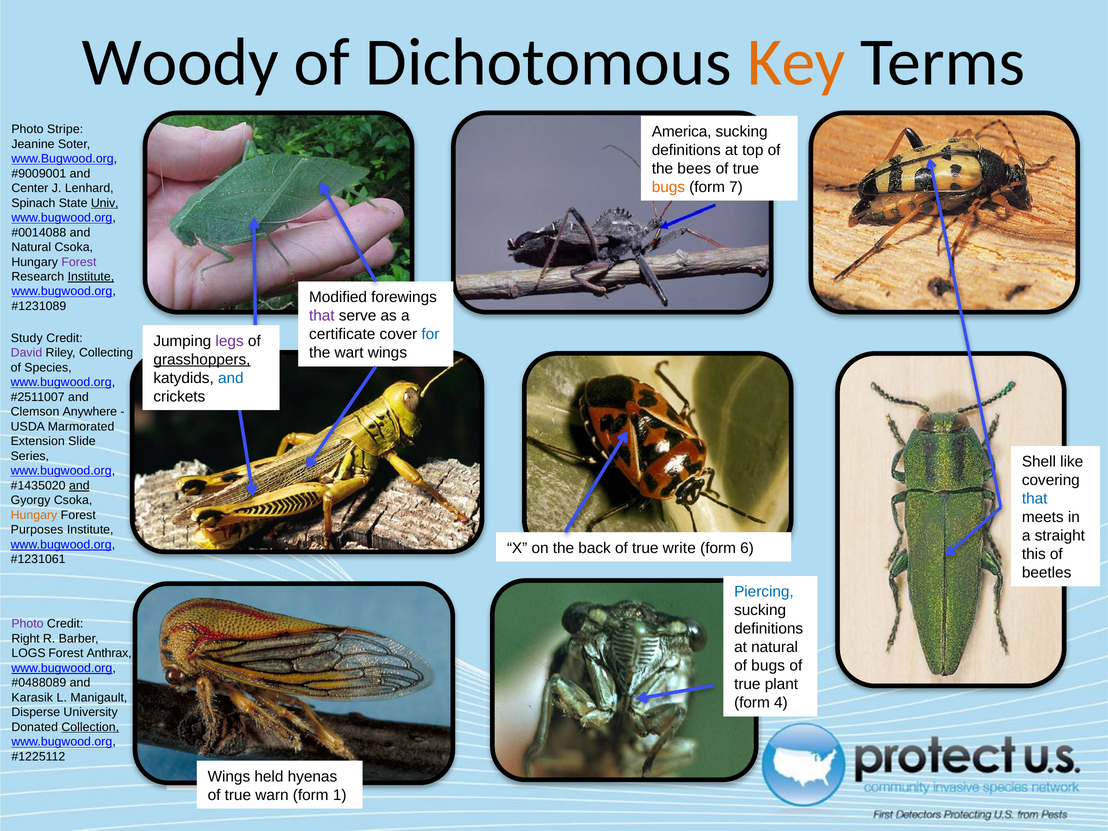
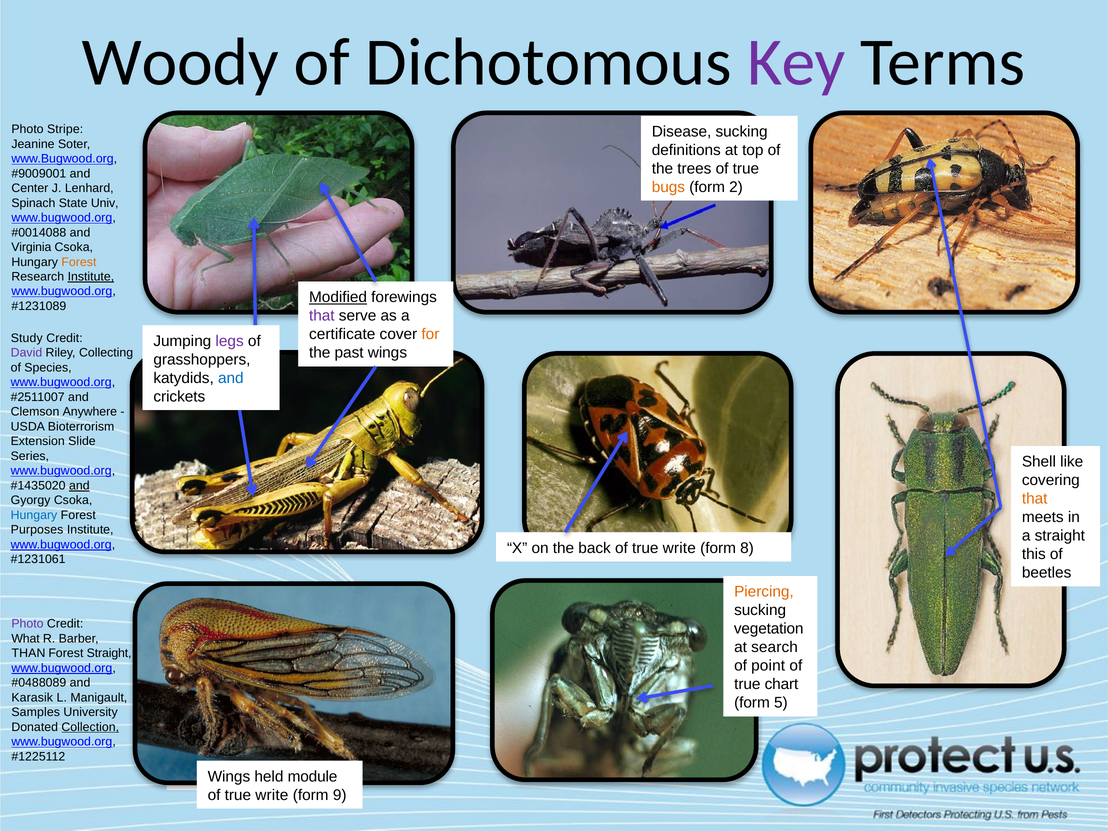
Key colour: orange -> purple (796, 63)
America: America -> Disease (682, 132)
bees: bees -> trees (694, 169)
7: 7 -> 2 (736, 187)
Univ underline: present -> none (105, 203)
Natural: Natural -> Virginia (31, 247)
Forest colour: purple -> orange (79, 262)
Modified underline: none -> present (338, 297)
for colour: blue -> orange (430, 334)
wart: wart -> past (349, 353)
grasshoppers underline: present -> none (202, 360)
Marmorated: Marmorated -> Bioterrorism (81, 427)
that colour: blue -> orange (1035, 499)
Hungary colour: orange -> blue (34, 515)
6: 6 -> 8 (747, 548)
Piercing colour: blue -> orange (764, 592)
definitions: definitions -> vegetation (769, 629)
Right: Right -> What (26, 639)
at natural: natural -> search (775, 647)
LOGS: LOGS -> THAN (28, 653)
Forest Anthrax: Anthrax -> Straight (109, 653)
of bugs: bugs -> point (768, 666)
plant: plant -> chart (781, 684)
4: 4 -> 5 (781, 703)
Disperse: Disperse -> Samples (36, 712)
hyenas: hyenas -> module (313, 776)
warn: warn -> write (272, 795)
1: 1 -> 9 (340, 795)
